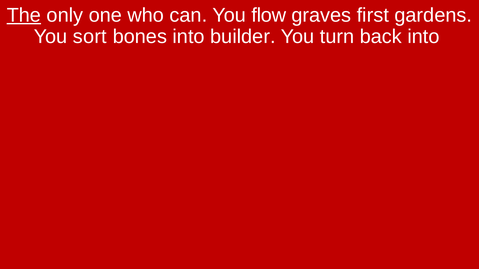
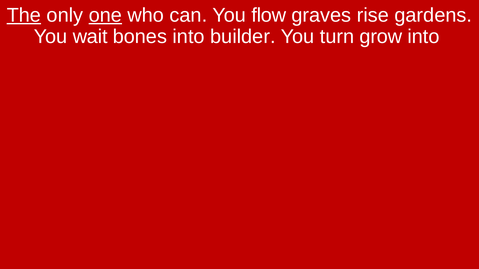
one underline: none -> present (105, 15)
first: first -> rise (373, 15)
sort: sort -> wait (90, 37)
back: back -> grow (381, 37)
